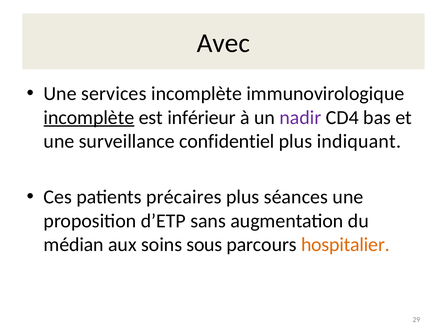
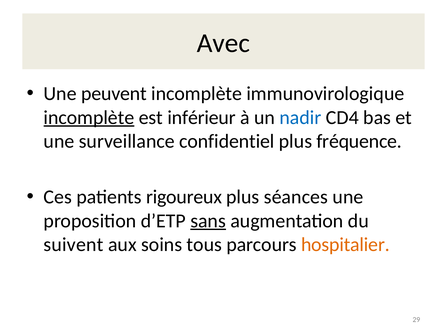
services: services -> peuvent (114, 94)
nadir colour: purple -> blue (300, 118)
indiquant: indiquant -> fréquence (359, 141)
précaires: précaires -> rigoureux (184, 197)
sans underline: none -> present (208, 221)
médian: médian -> suivent (74, 245)
sous: sous -> tous (204, 245)
